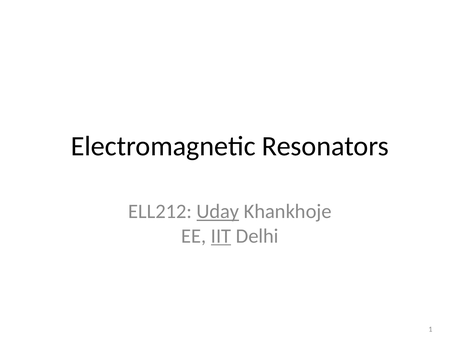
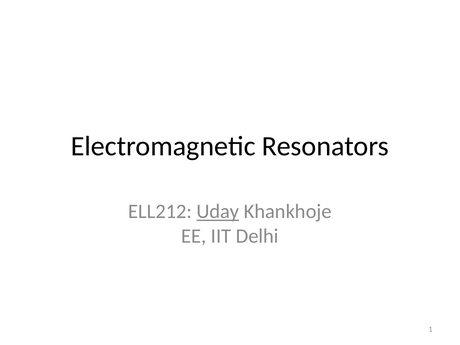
IIT underline: present -> none (221, 236)
